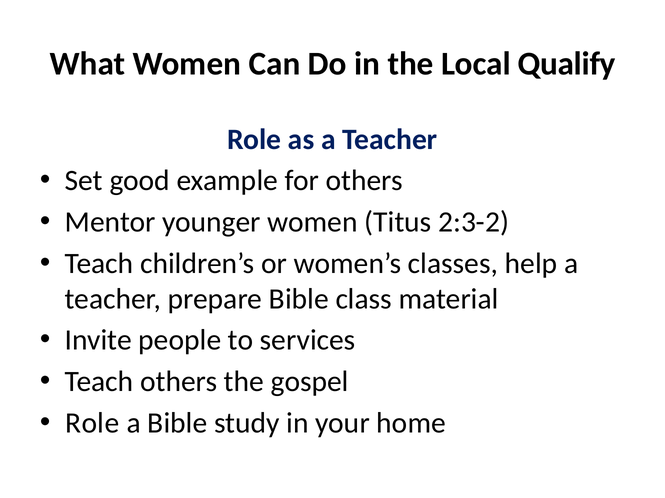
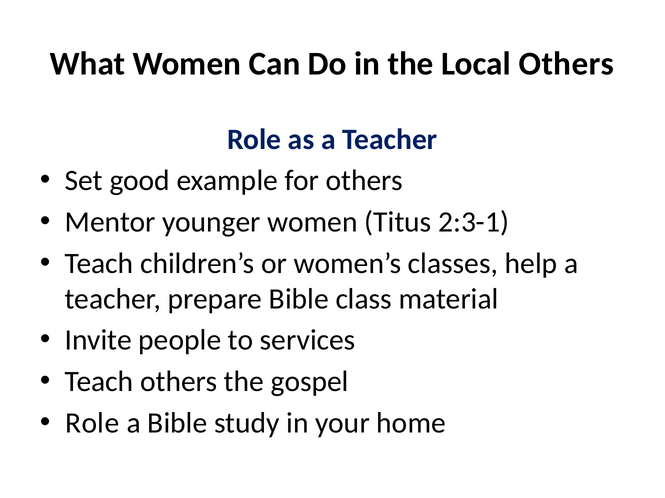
Local Qualify: Qualify -> Others (566, 64)
2:3-2: 2:3-2 -> 2:3-1 (474, 222)
